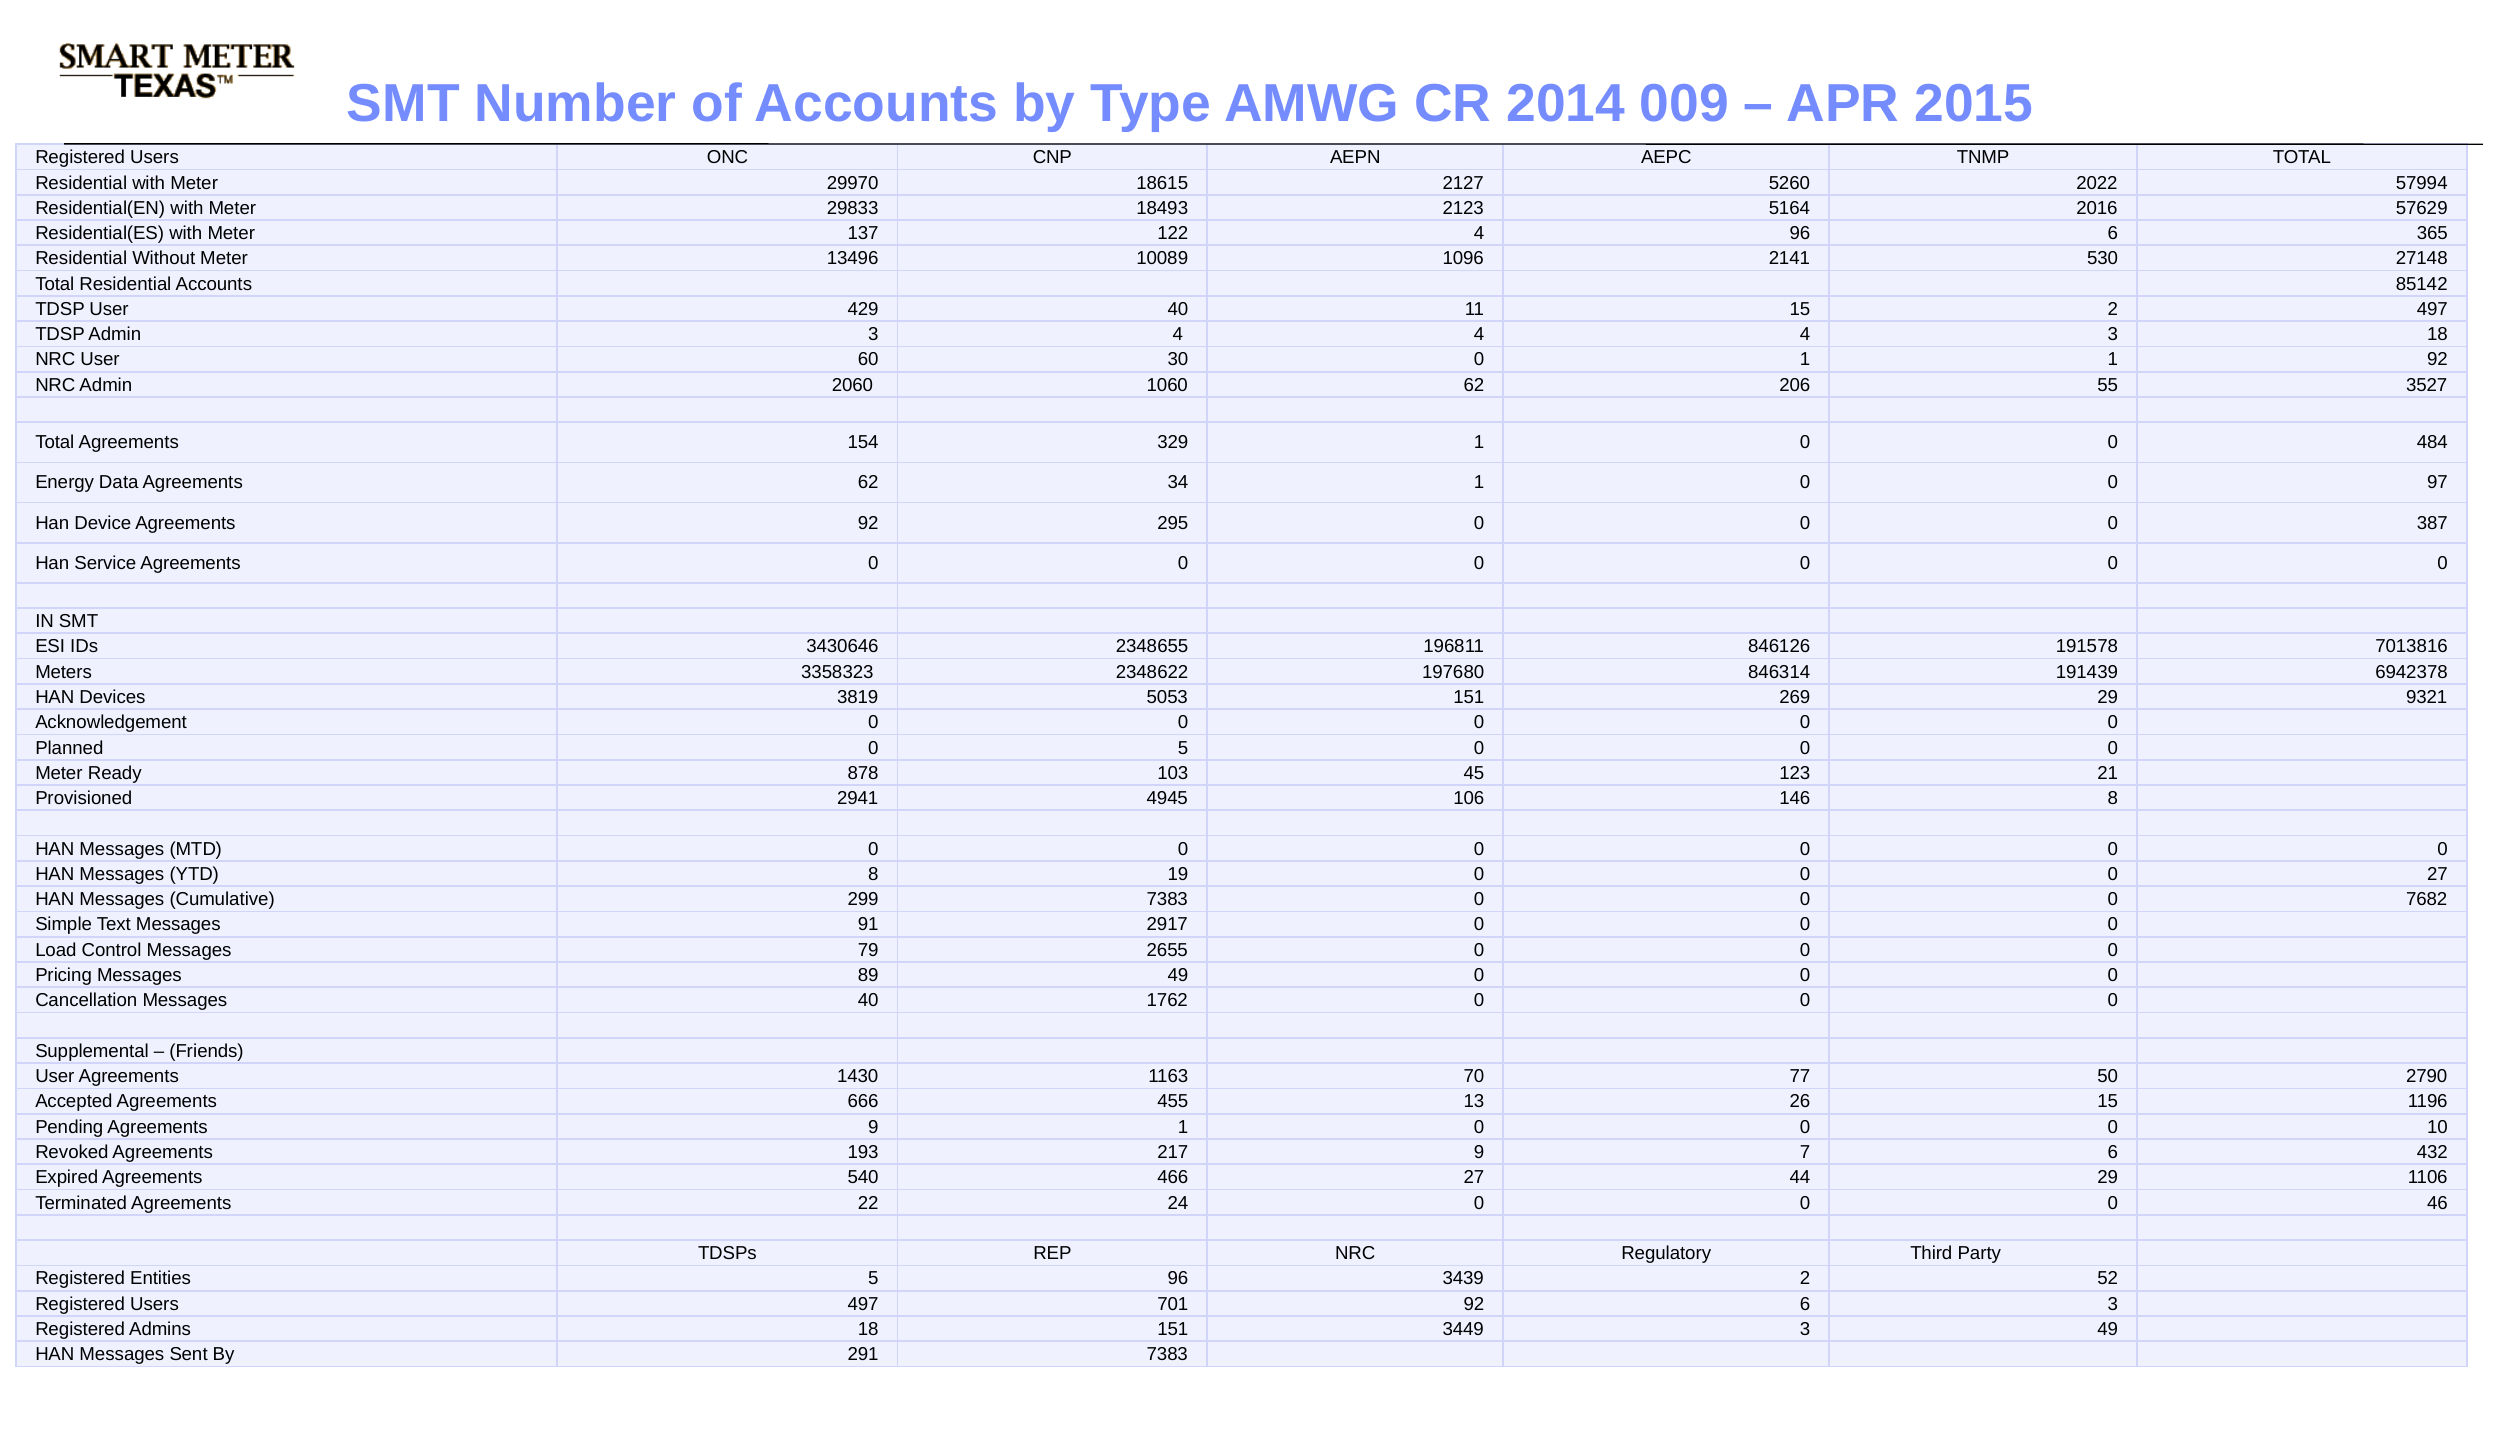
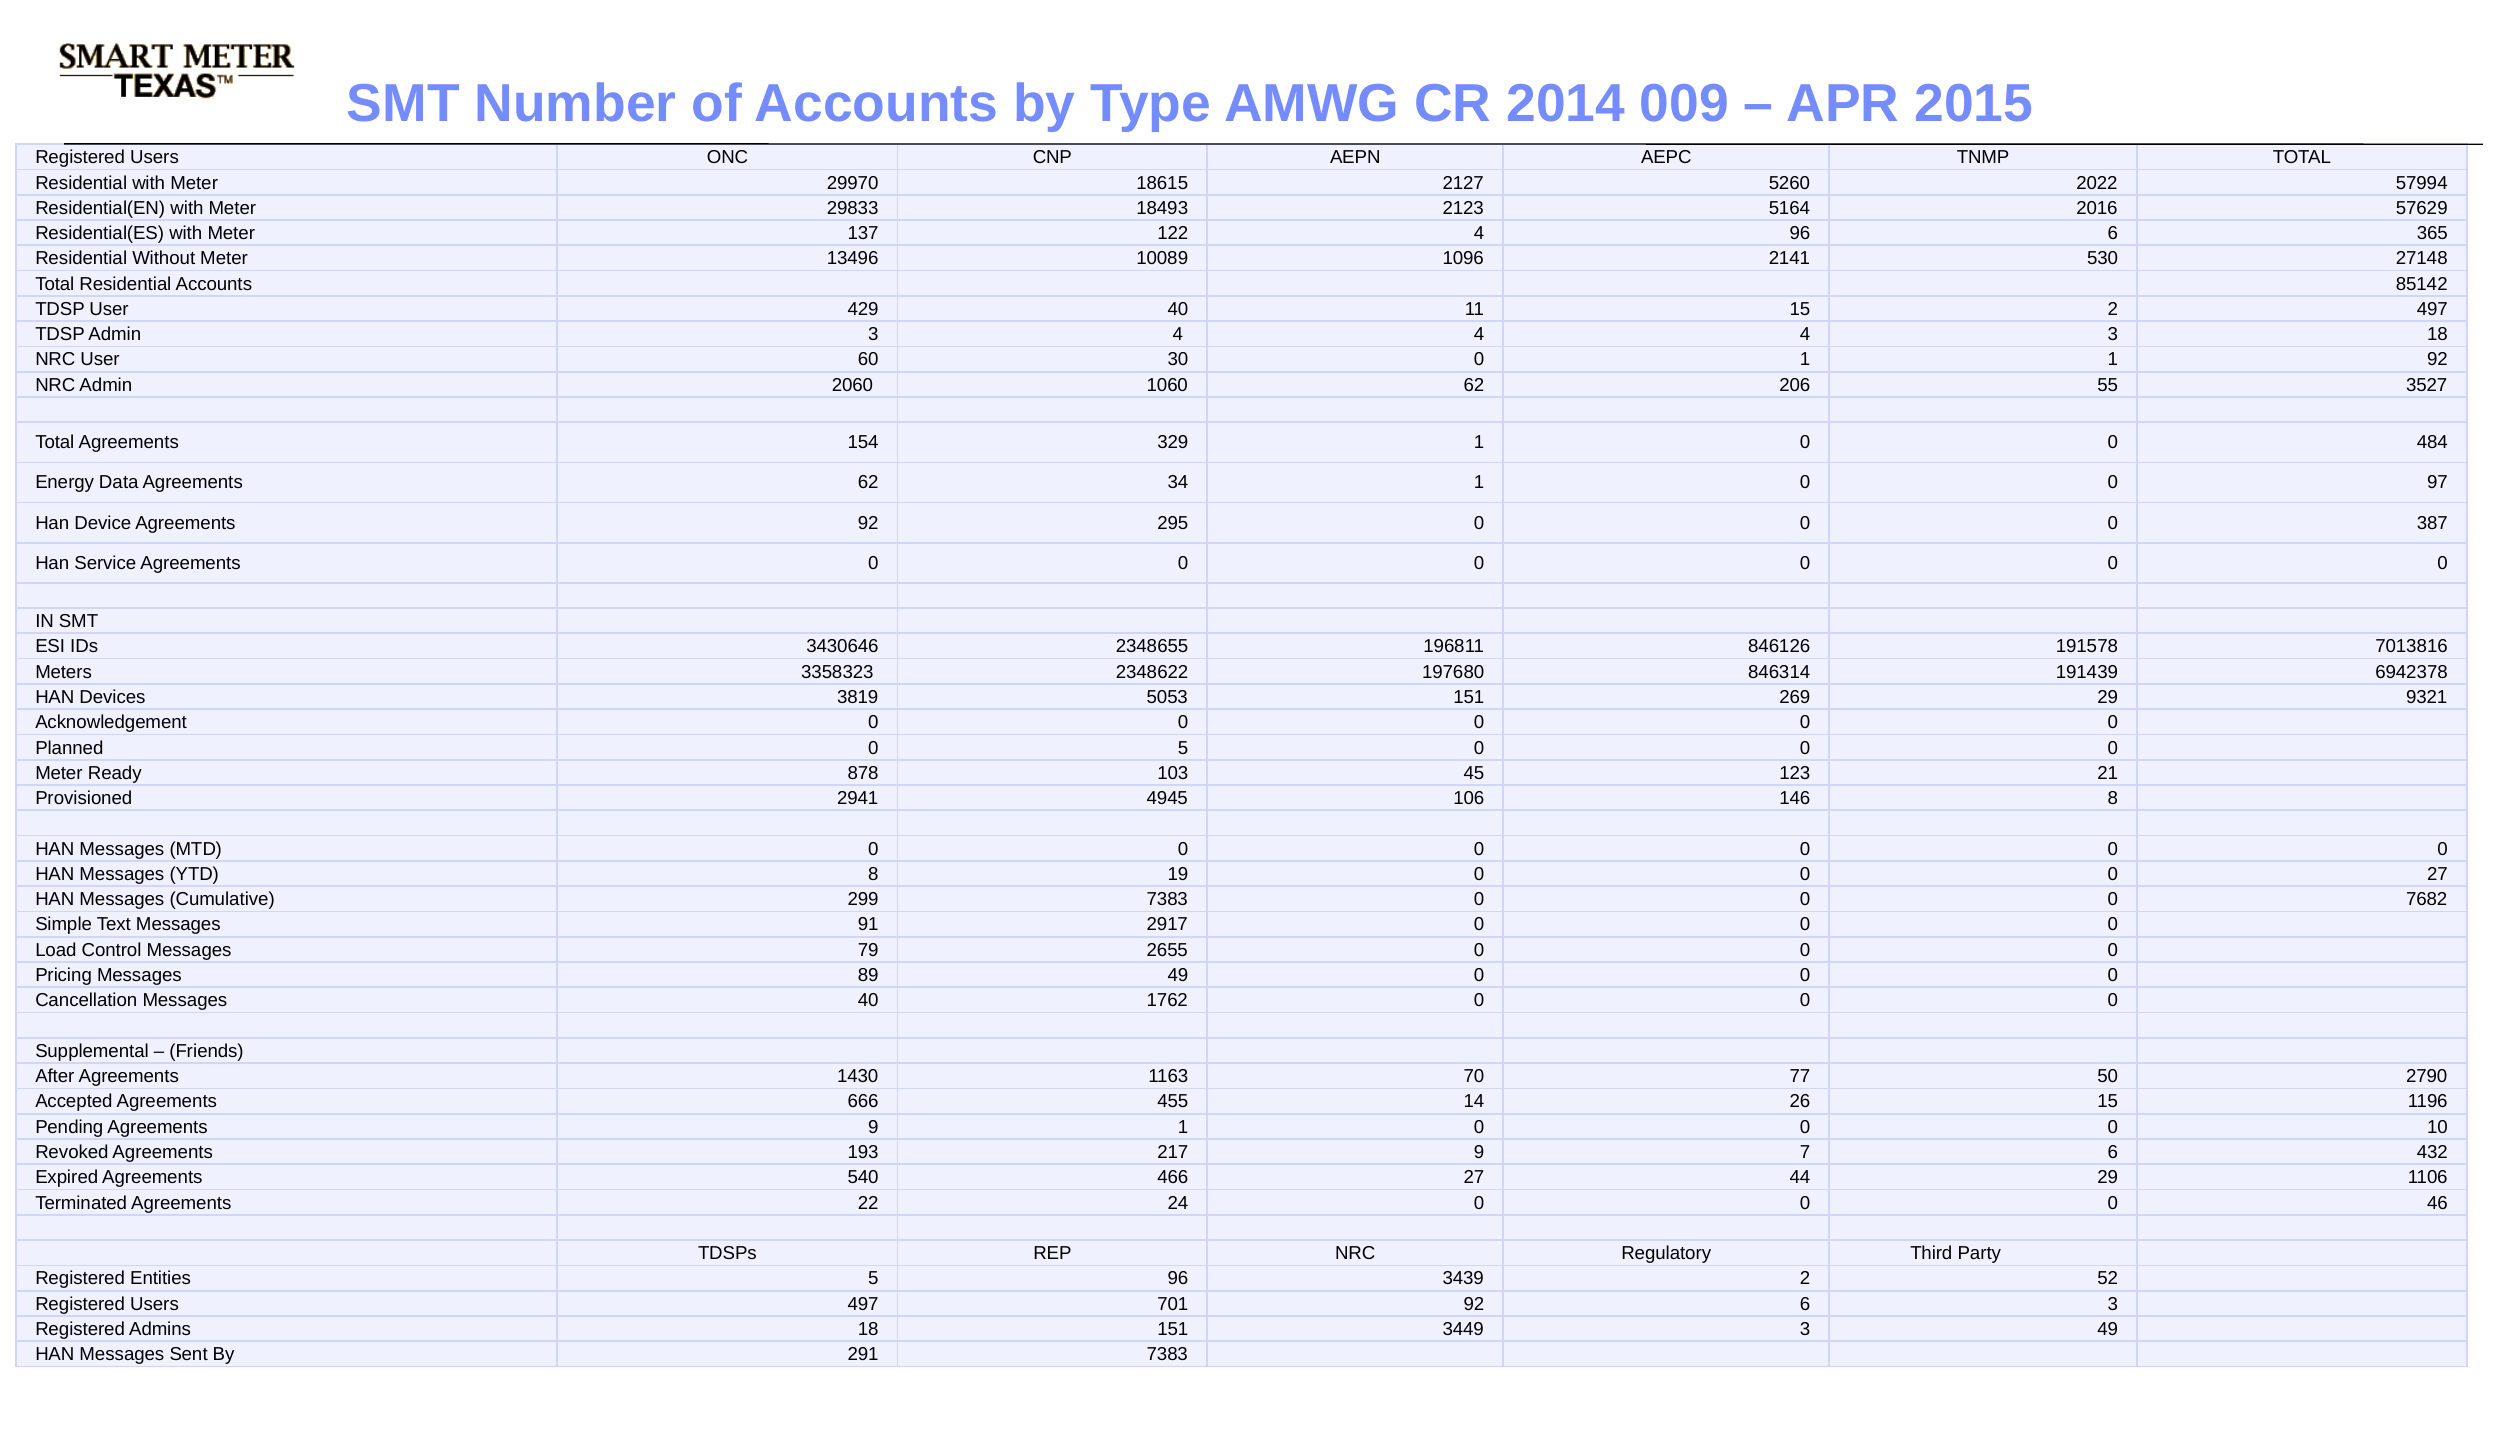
User: User -> After (55, 1076)
13: 13 -> 14 (1474, 1102)
